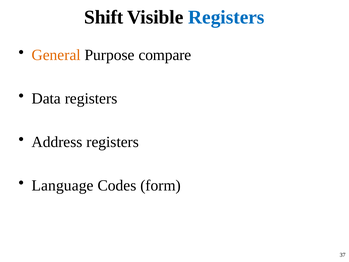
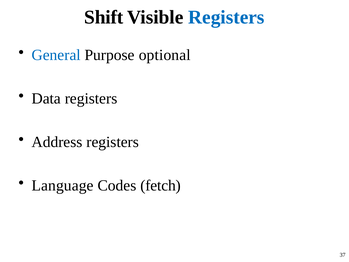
General colour: orange -> blue (56, 55)
compare: compare -> optional (165, 55)
form: form -> fetch (161, 185)
